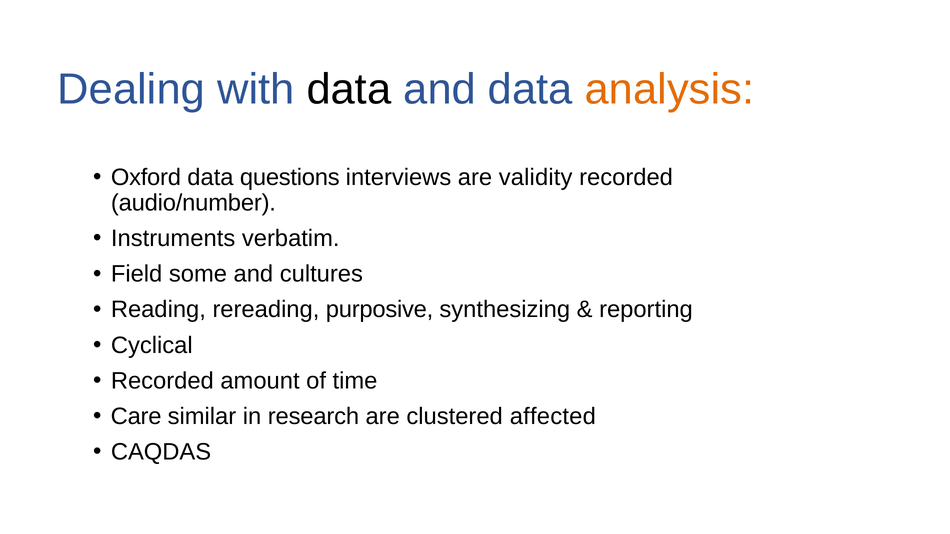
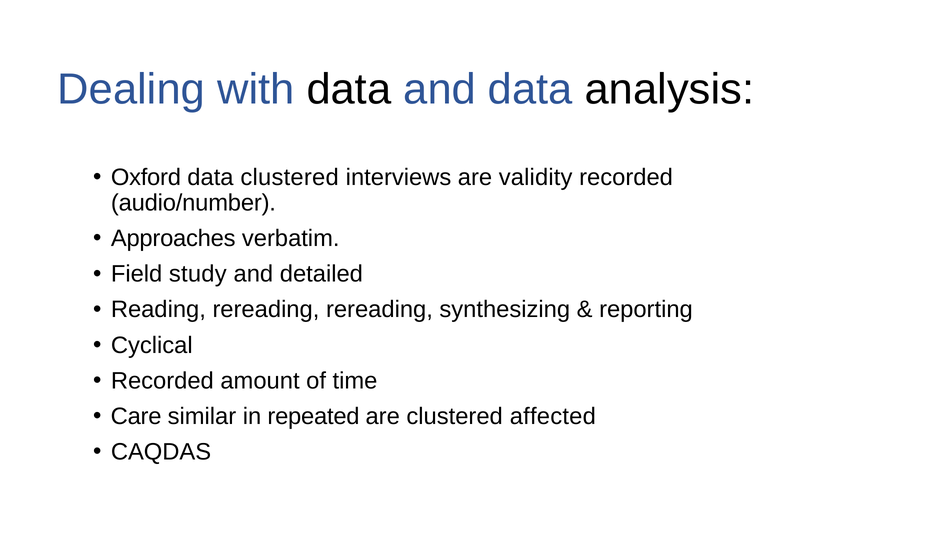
analysis colour: orange -> black (669, 90)
data questions: questions -> clustered (290, 178)
Instruments: Instruments -> Approaches (173, 239)
some: some -> study (198, 274)
cultures: cultures -> detailed (321, 274)
rereading purposive: purposive -> rereading (379, 310)
research: research -> repeated (314, 416)
